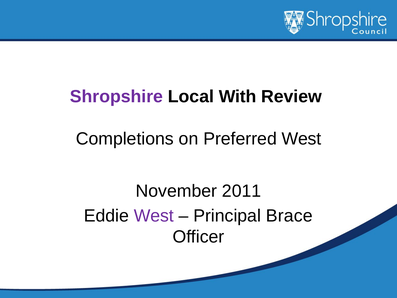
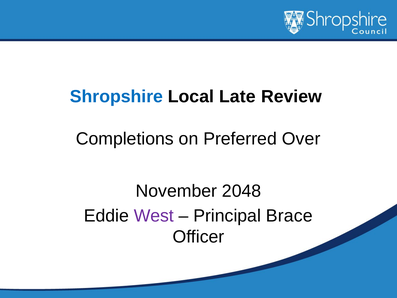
Shropshire colour: purple -> blue (116, 96)
With: With -> Late (237, 96)
Preferred West: West -> Over (301, 139)
2011: 2011 -> 2048 (242, 191)
